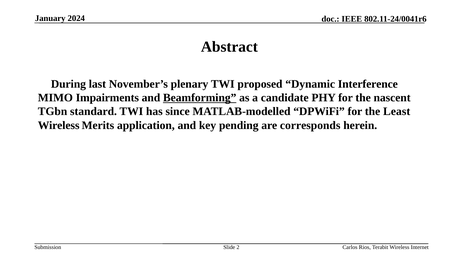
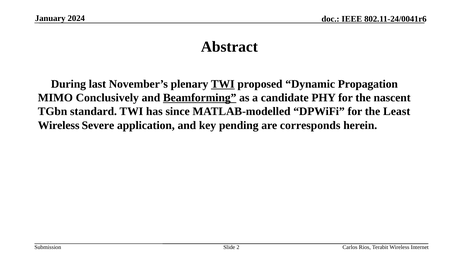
TWI underline: none -> present (223, 84)
Interference: Interference -> Propagation (368, 84)
Impairments: Impairments -> Conclusively (107, 98)
Merits: Merits -> Severe (98, 125)
